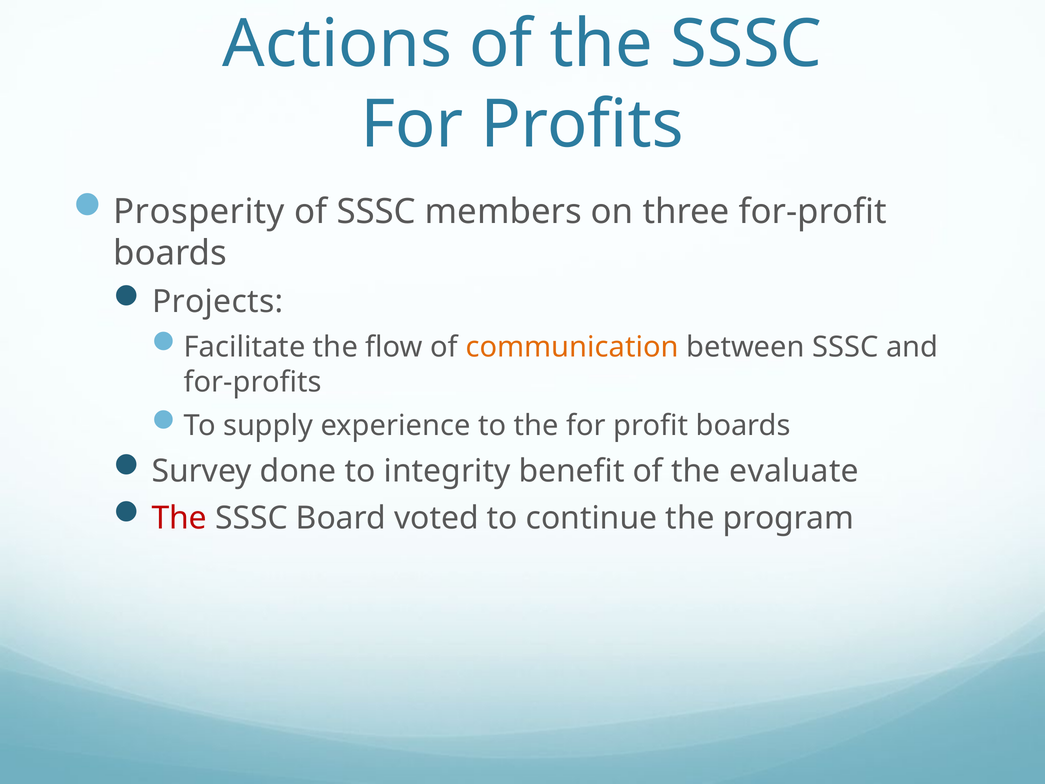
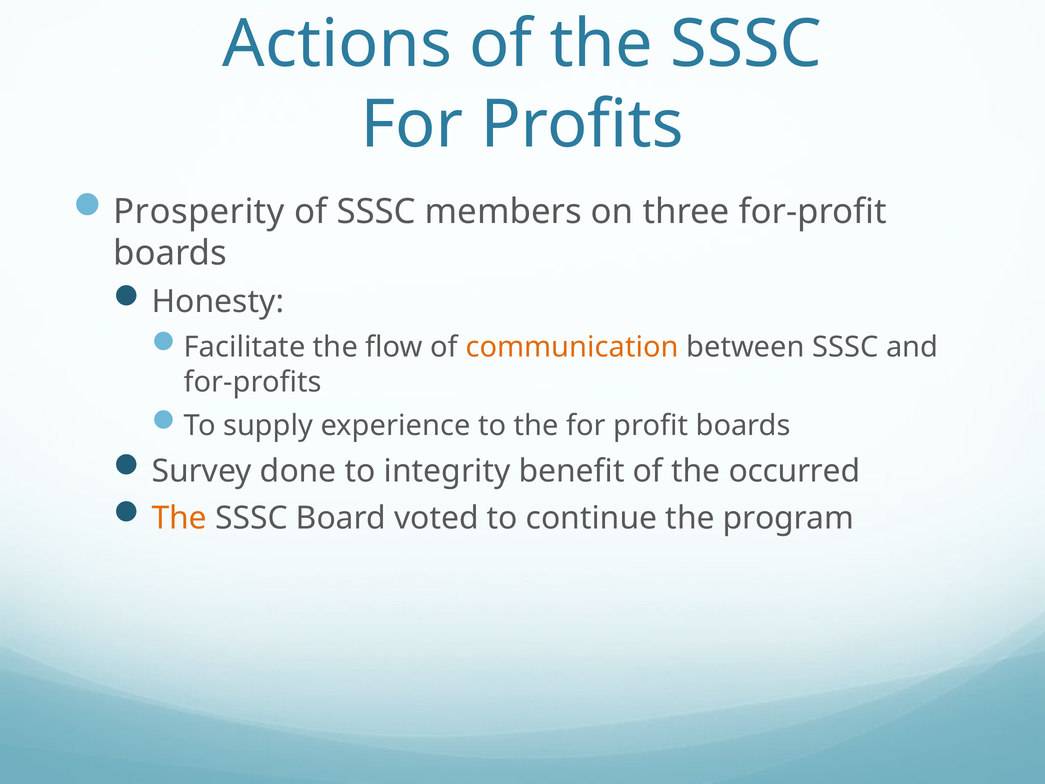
Projects: Projects -> Honesty (218, 302)
evaluate: evaluate -> occurred (794, 471)
The colour: red -> orange (179, 518)
